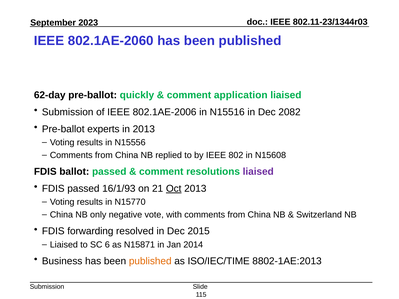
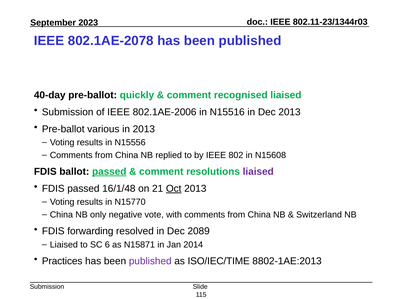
802.1AE-2060: 802.1AE-2060 -> 802.1AE-2078 (111, 41)
62-day: 62-day -> 40-day (50, 95)
application: application -> recognised (241, 95)
Dec 2082: 2082 -> 2013 (290, 112)
experts: experts -> various (103, 129)
passed underline: none -> present (109, 172)
16/1/93: 16/1/93 -> 16/1/48 (119, 189)
2015: 2015 -> 2089 (199, 231)
Business: Business -> Practices (62, 261)
published colour: orange -> purple (150, 261)
